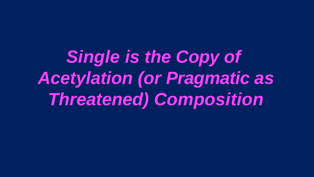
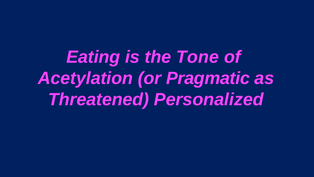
Single: Single -> Eating (93, 57)
Copy: Copy -> Tone (198, 57)
Composition: Composition -> Personalized (209, 99)
